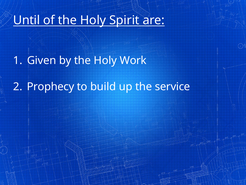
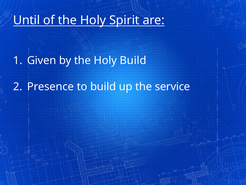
Holy Work: Work -> Build (133, 60)
Prophecy: Prophecy -> Presence (50, 87)
